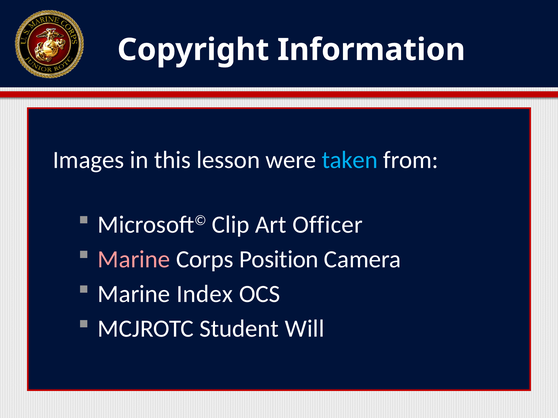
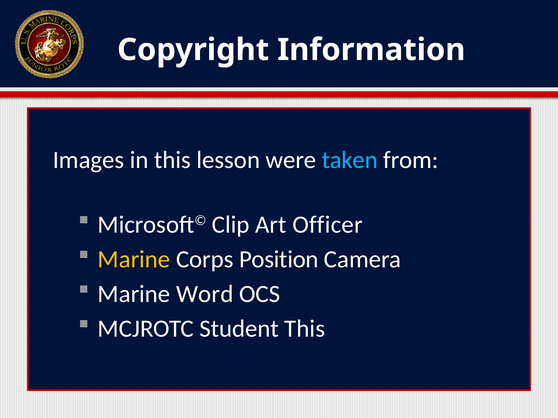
Marine colour: pink -> yellow (134, 260)
Index: Index -> Word (205, 294)
Student Will: Will -> This (305, 329)
